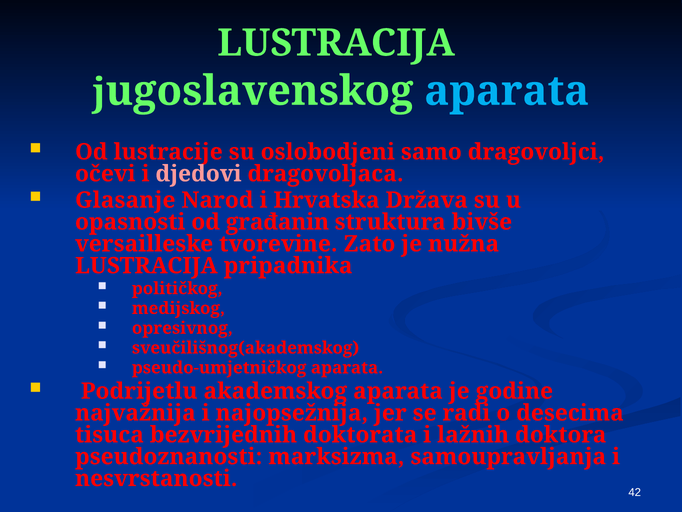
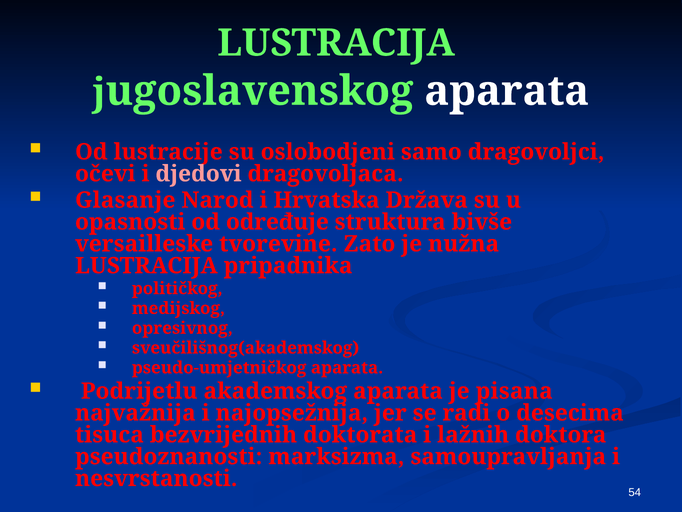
aparata colour: light blue -> white (507, 91)
građanin: građanin -> određuje (277, 222)
godine: godine -> pisana (514, 391)
42: 42 -> 54 (635, 492)
